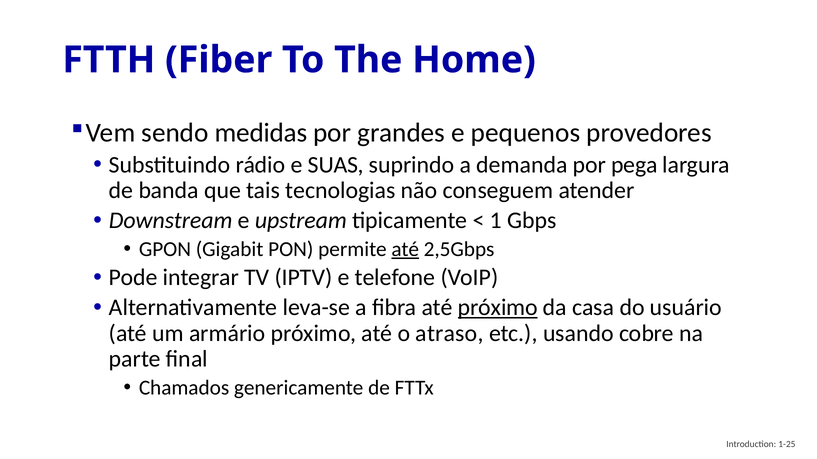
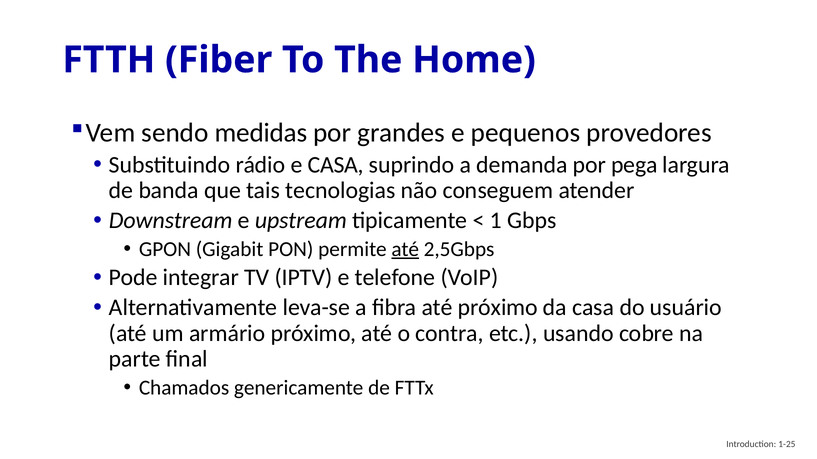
e SUAS: SUAS -> CASA (336, 165)
próximo underline: present -> none (498, 308)
atraso: atraso -> contra (450, 334)
